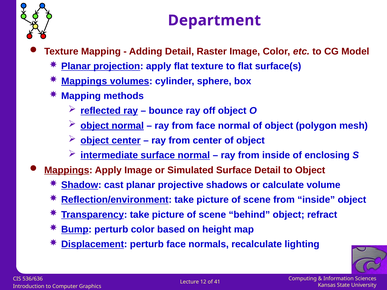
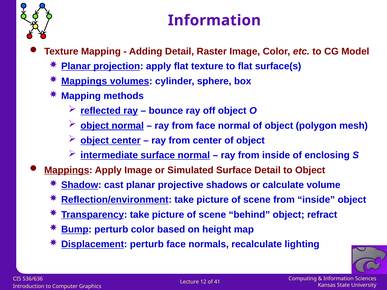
Department: Department -> Information (214, 20)
